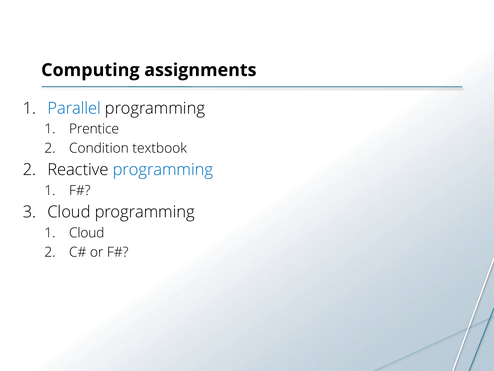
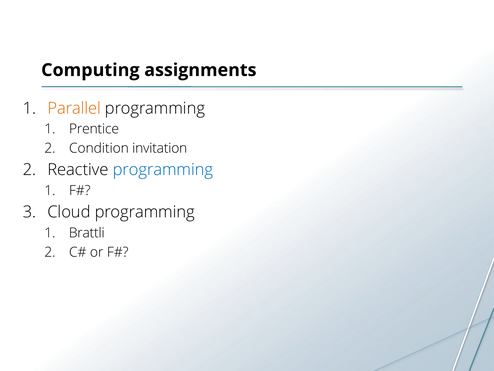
Parallel colour: blue -> orange (74, 108)
textbook: textbook -> invitation (160, 148)
Cloud: Cloud -> Brattli (87, 233)
